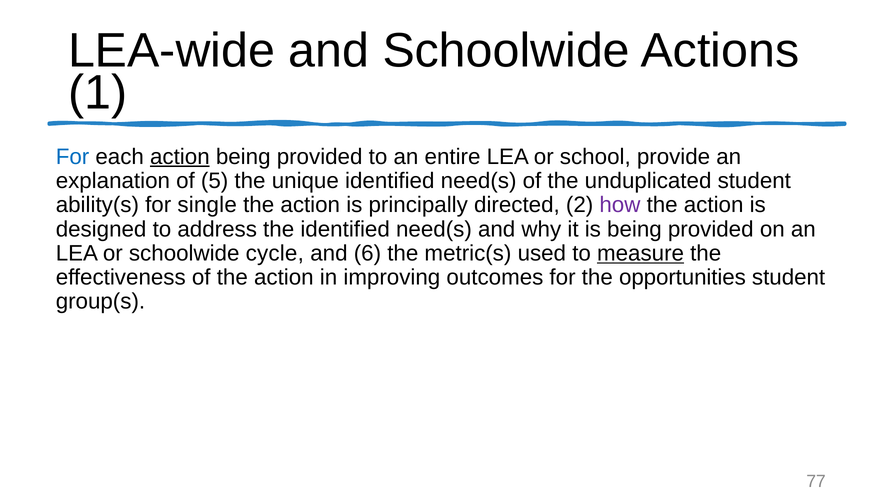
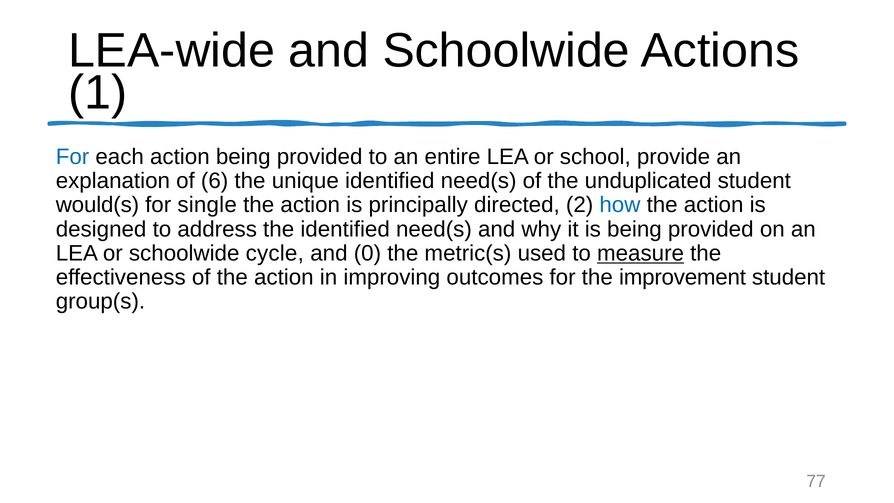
action underline: present -> none (180, 157)
5: 5 -> 6 (215, 181)
ability(s: ability(s -> would(s (97, 205)
how colour: purple -> blue (620, 205)
6: 6 -> 0 (367, 253)
opportunities: opportunities -> improvement (683, 277)
